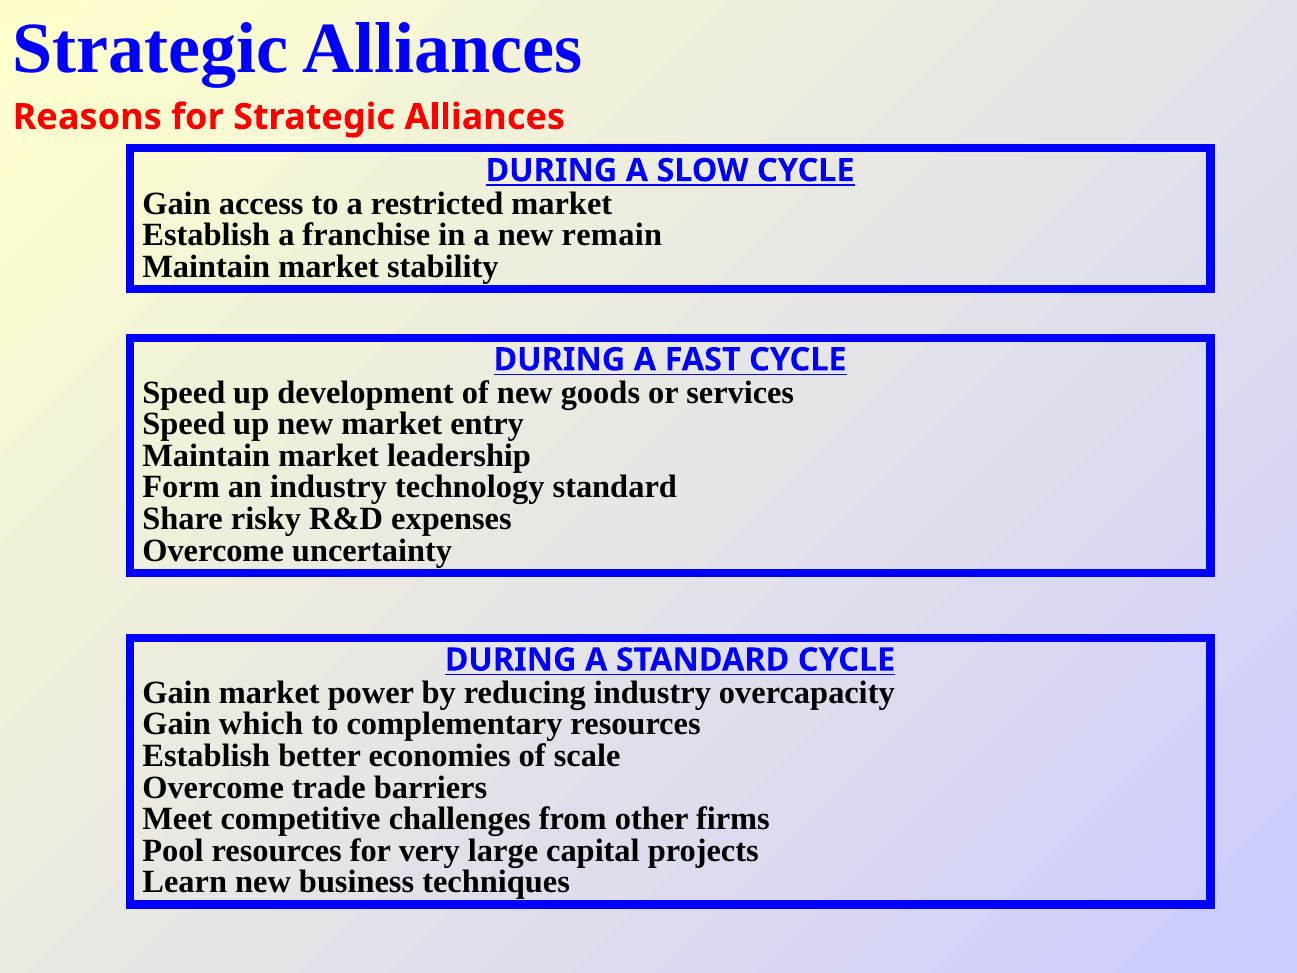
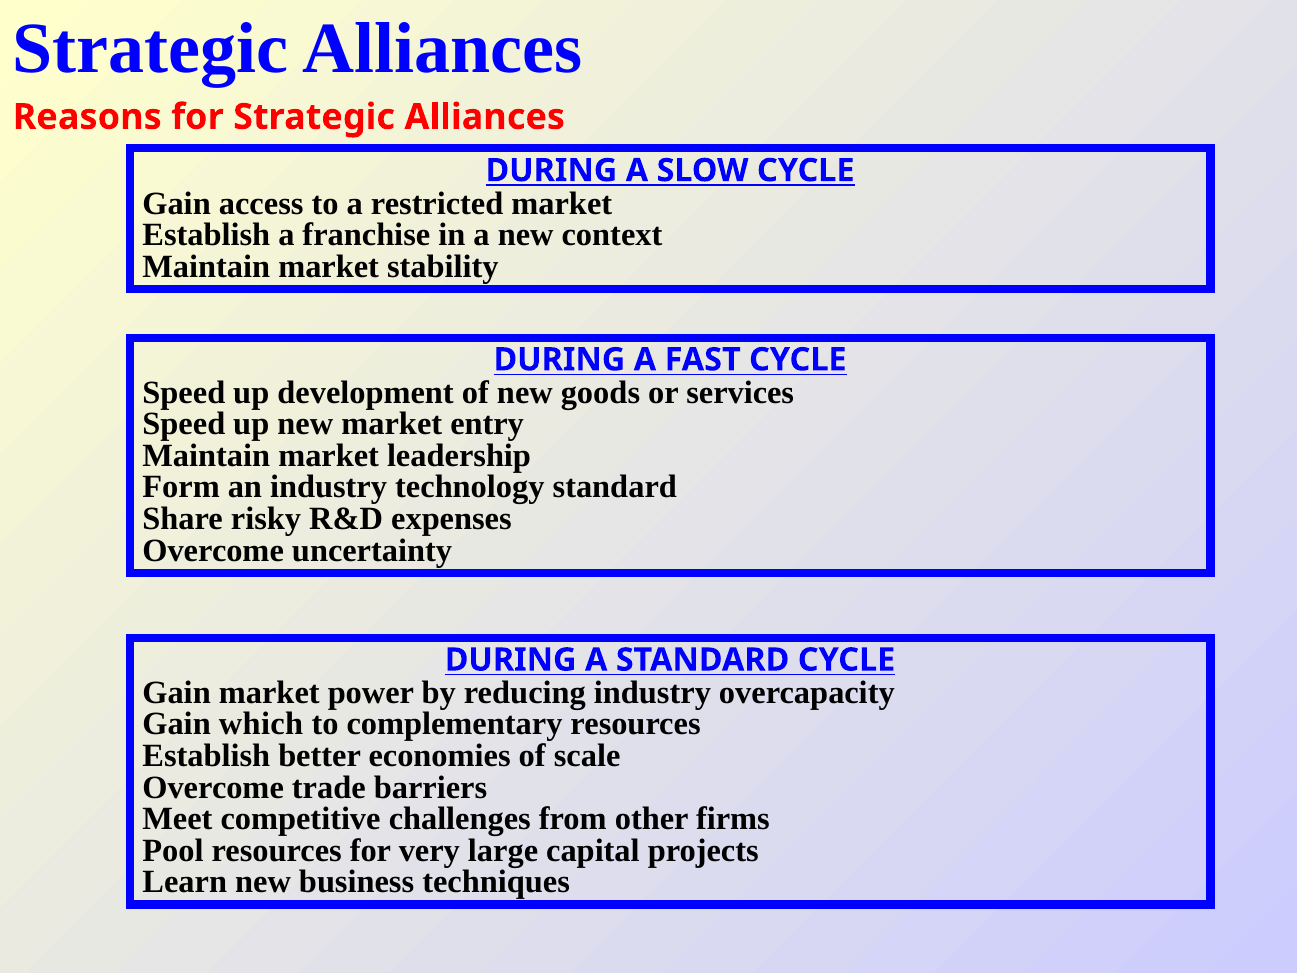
remain: remain -> context (612, 235)
